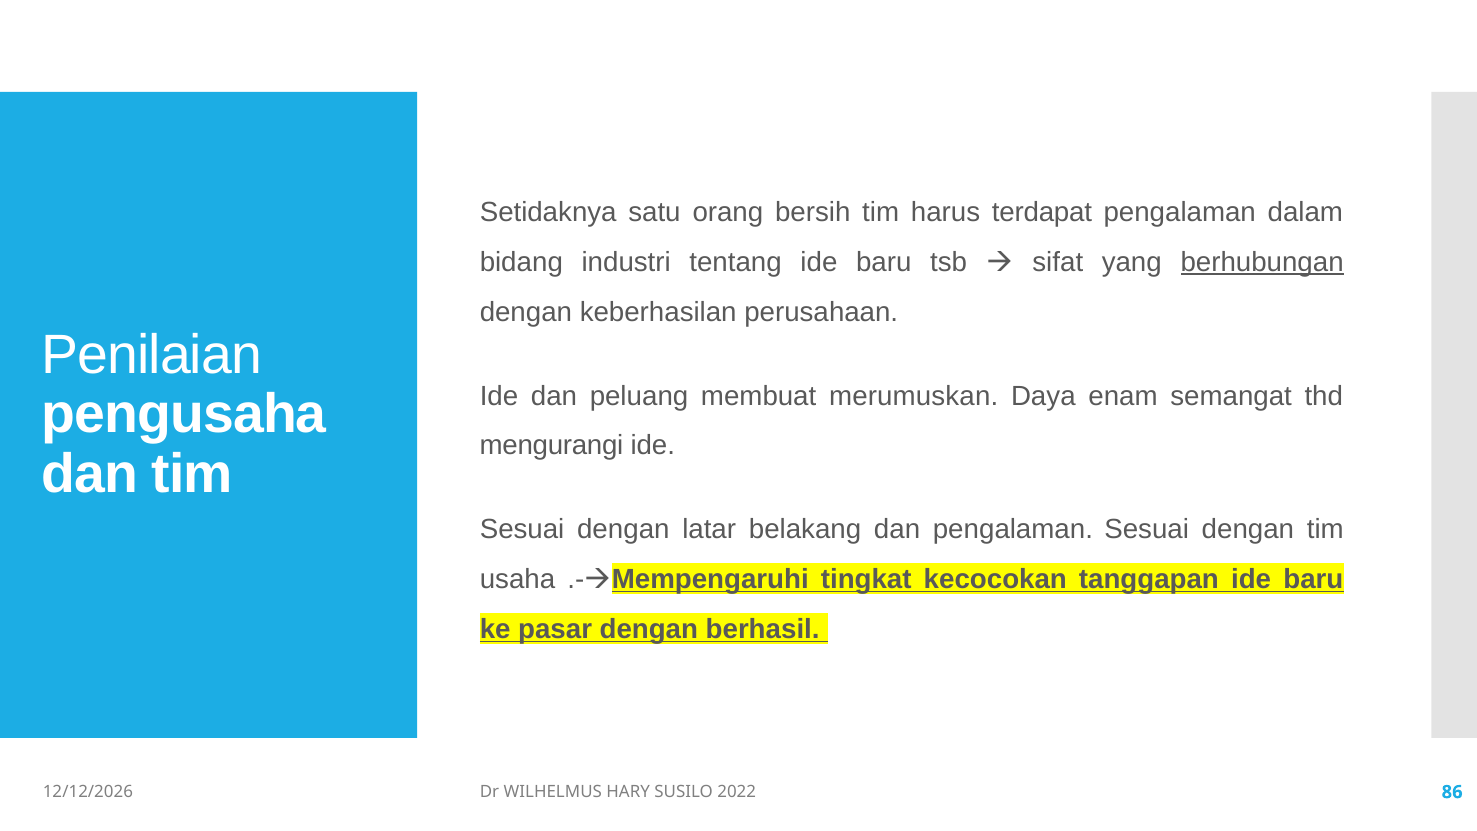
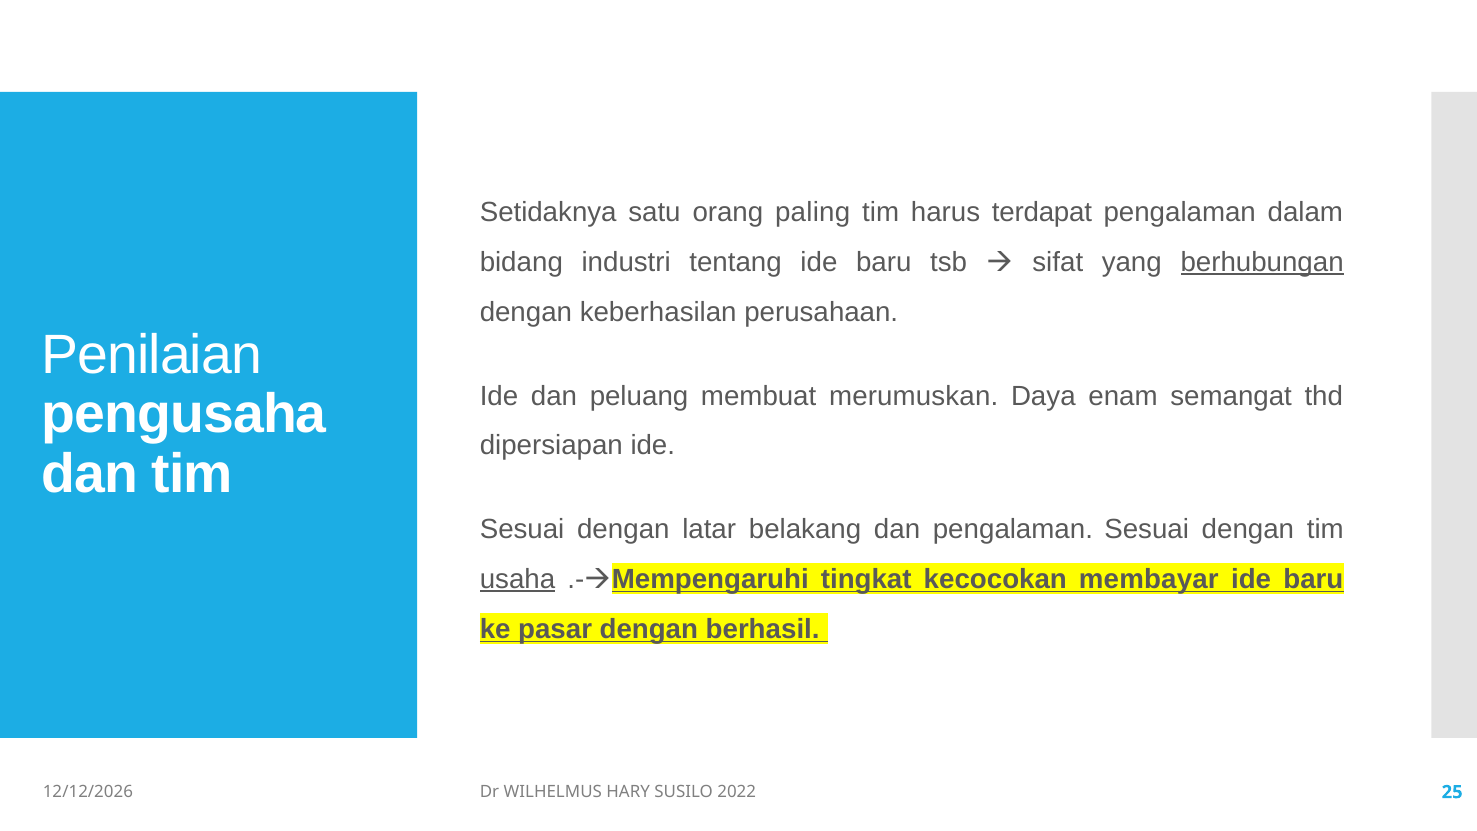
bersih: bersih -> paling (813, 212)
mengurangi: mengurangi -> dipersiapan (551, 446)
usaha underline: none -> present (518, 579)
tanggapan: tanggapan -> membayar (1149, 579)
86: 86 -> 25 (1452, 792)
